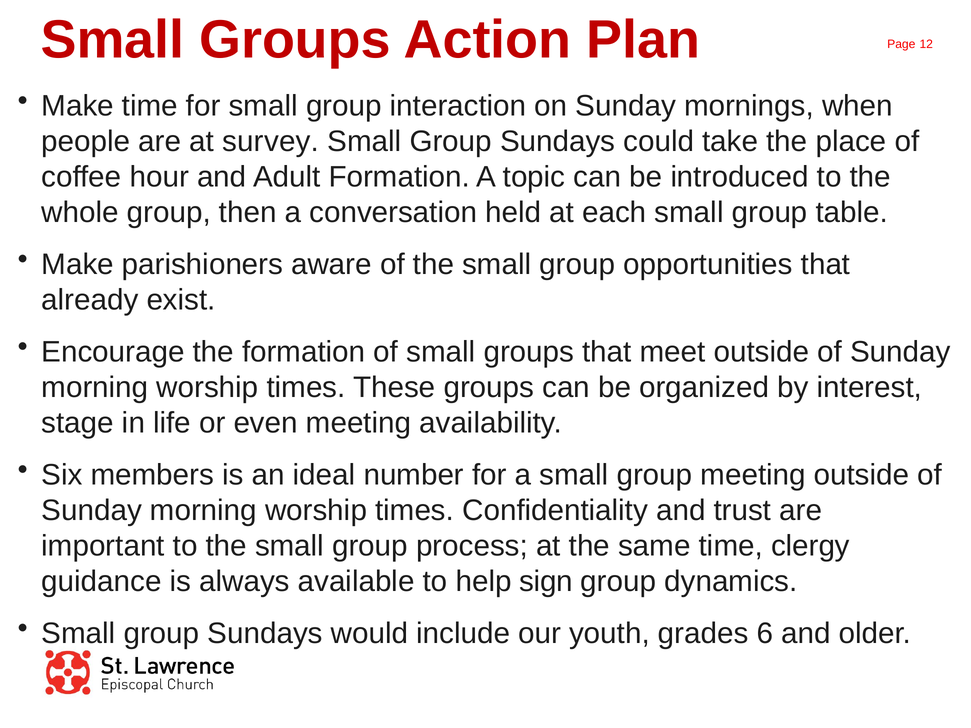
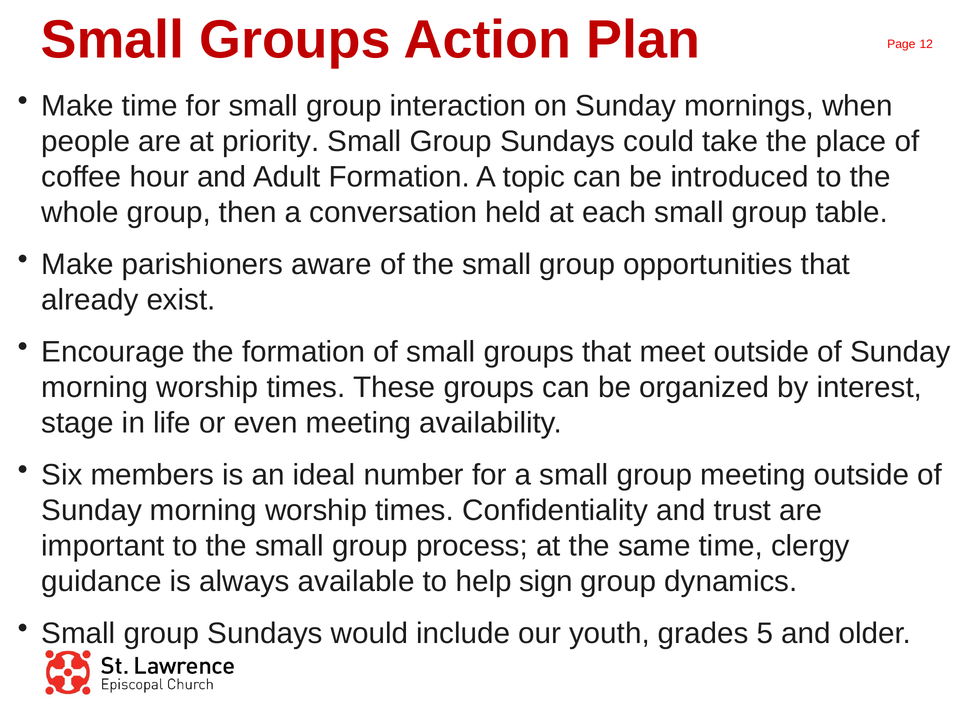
survey: survey -> priority (271, 142)
6: 6 -> 5 (765, 634)
